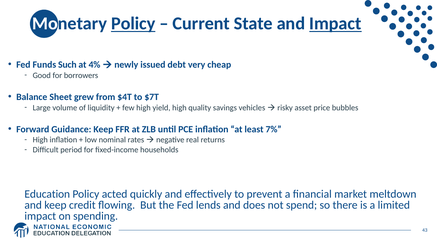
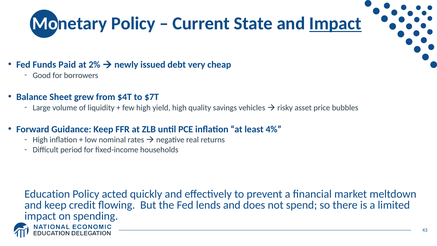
Policy underline: present -> none (133, 24)
Such: Such -> Paid (67, 65)
4%: 4% -> 2% (94, 65)
7%: 7% -> 4% (274, 129)
